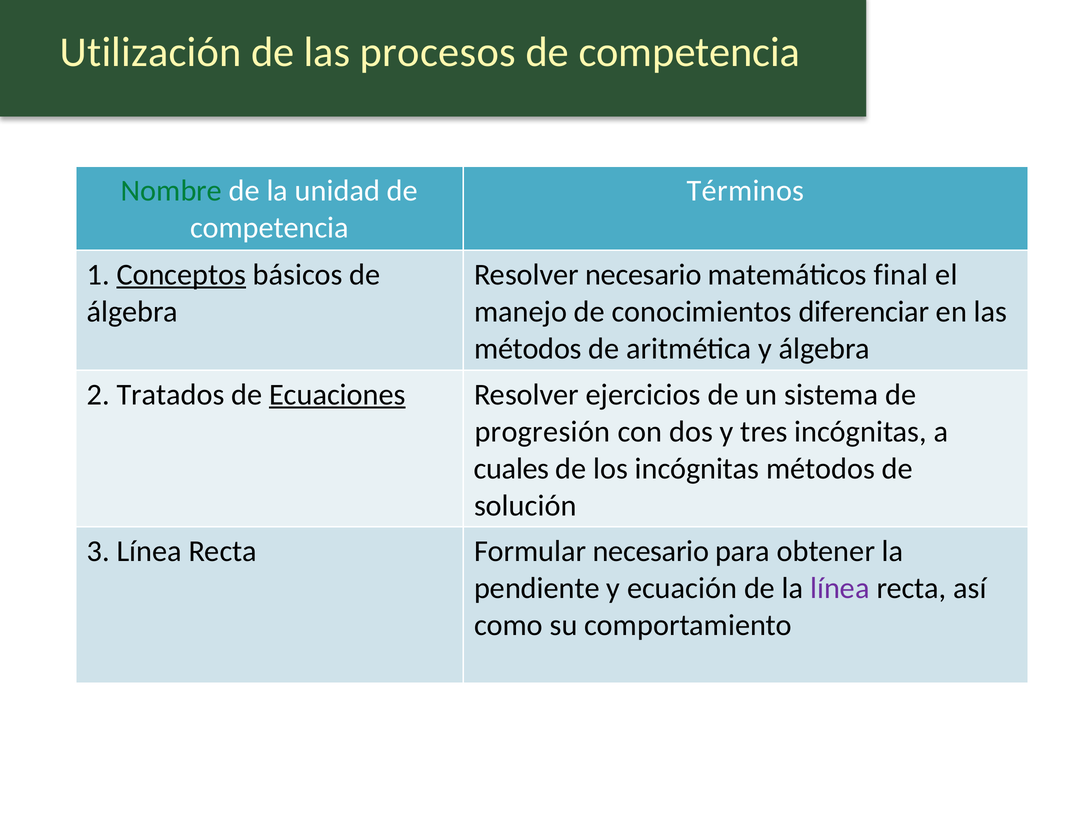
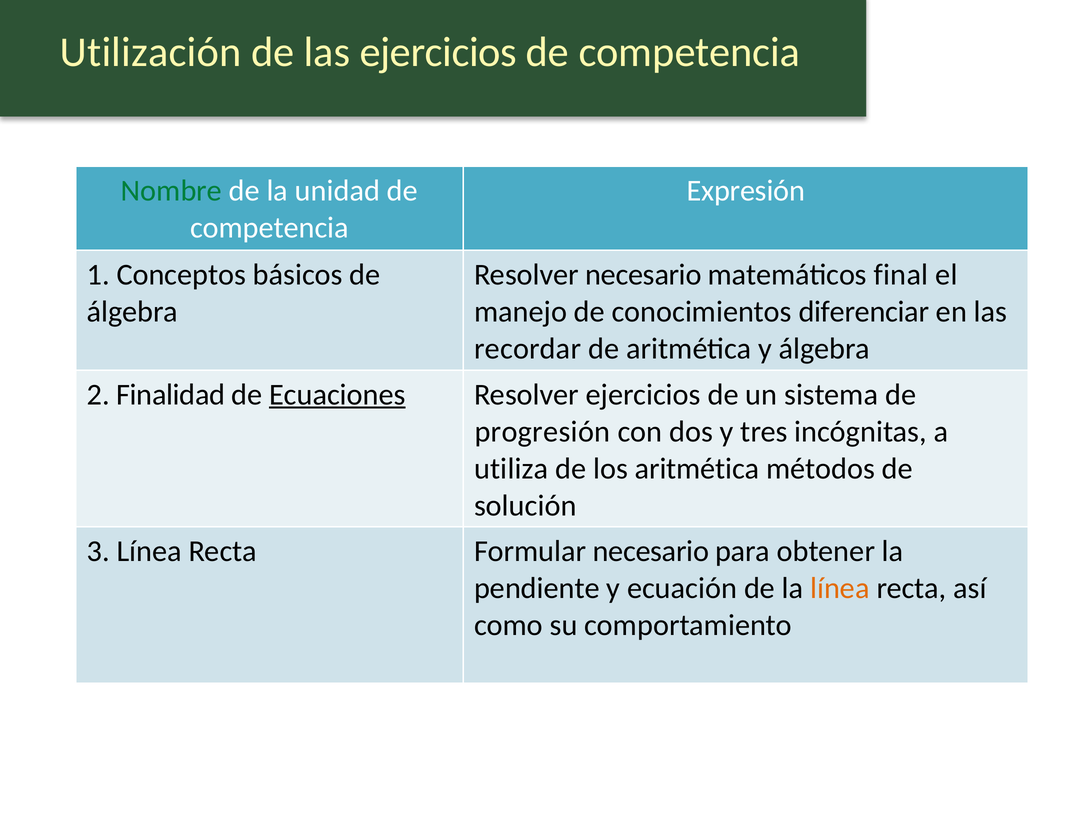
las procesos: procesos -> ejercicios (438, 52)
Términos: Términos -> Expresión (746, 191)
Conceptos underline: present -> none (181, 274)
métodos: métodos -> recordar (528, 348)
Tratados: Tratados -> Finalidad (171, 394)
cuales: cuales -> utiliza (511, 468)
los incógnitas: incógnitas -> aritmética (697, 468)
línea colour: purple -> orange (840, 588)
